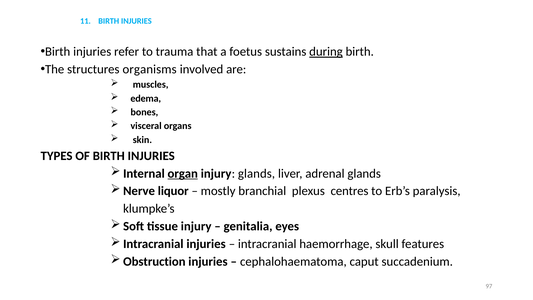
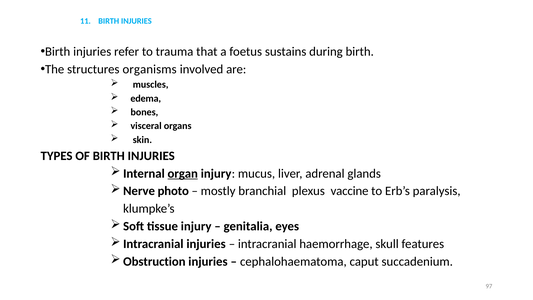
during underline: present -> none (326, 52)
injury glands: glands -> mucus (257, 173)
liquor: liquor -> photo (173, 191)
centres: centres -> vaccine (350, 191)
